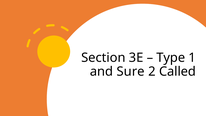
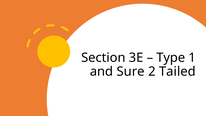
Called: Called -> Tailed (177, 71)
